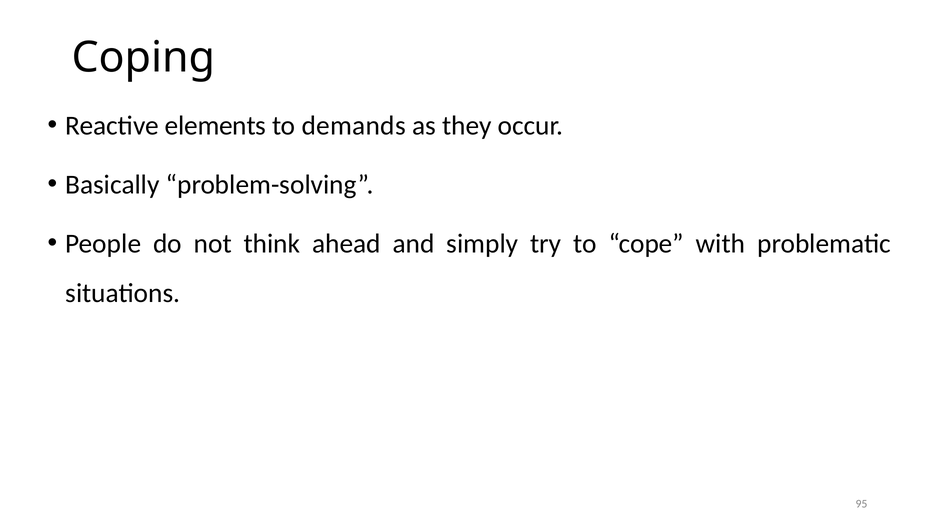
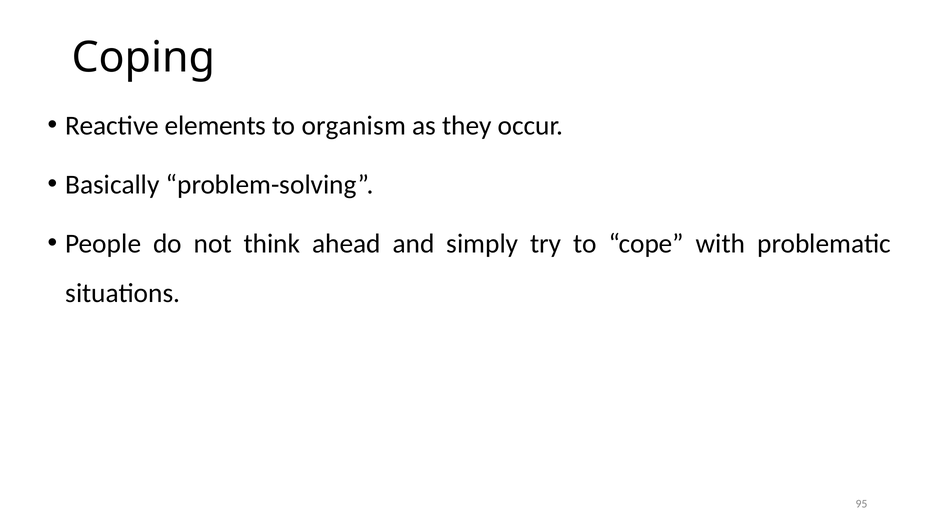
demands: demands -> organism (354, 126)
